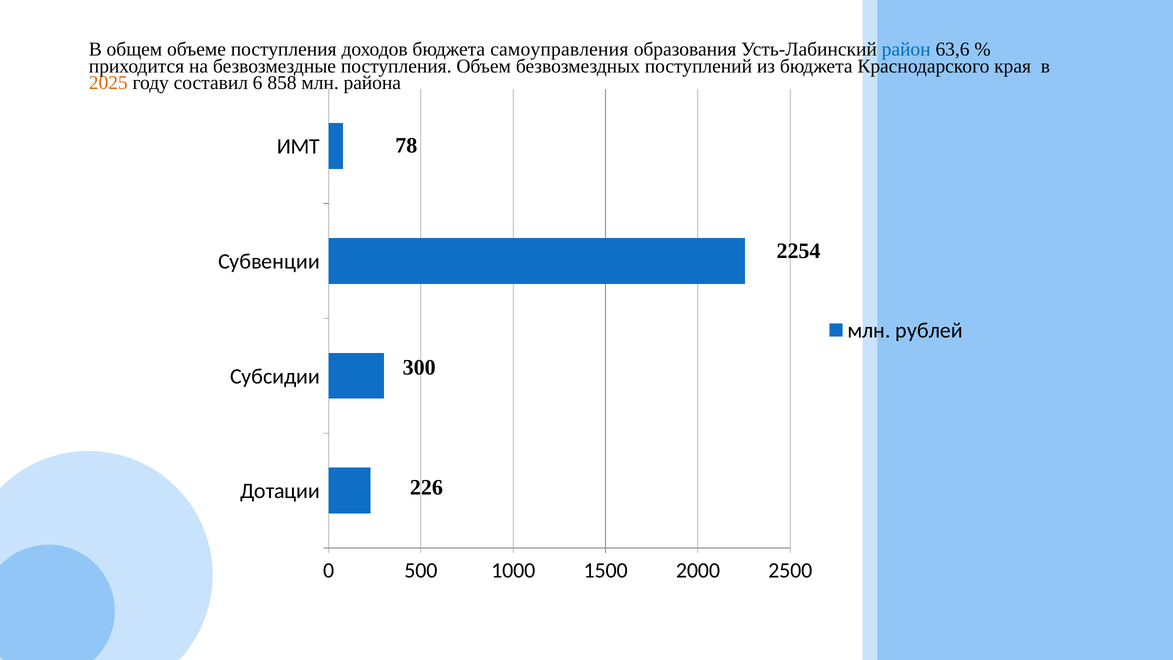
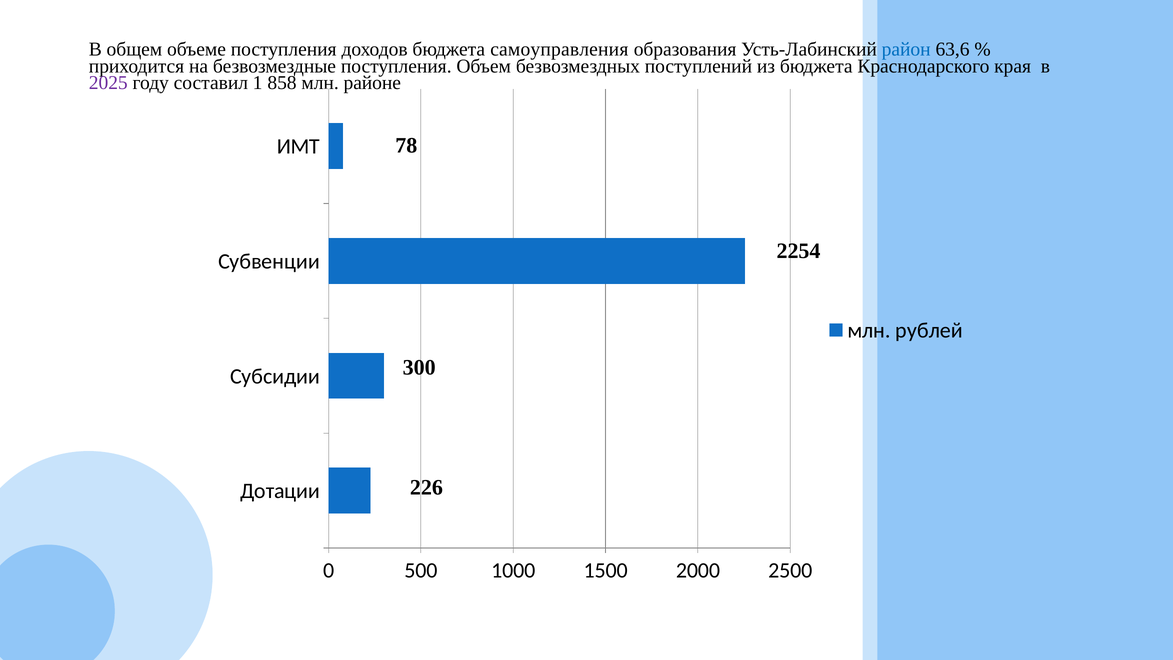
2025 colour: orange -> purple (108, 83)
составил 6: 6 -> 1 (258, 83)
района: района -> районе (372, 83)
